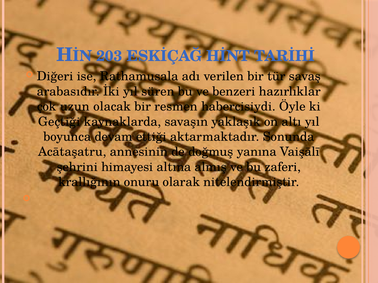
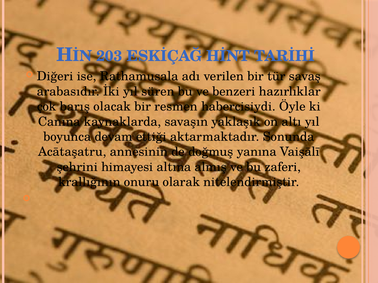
uzun: uzun -> barış (75, 107)
Geçtiği: Geçtiği -> Canına (59, 122)
